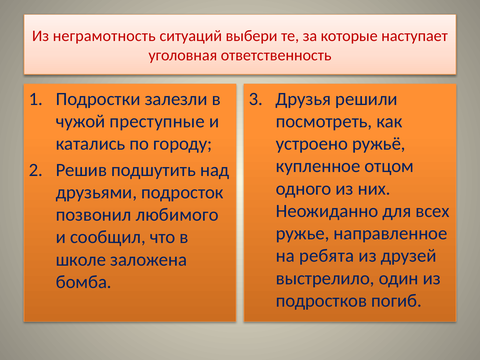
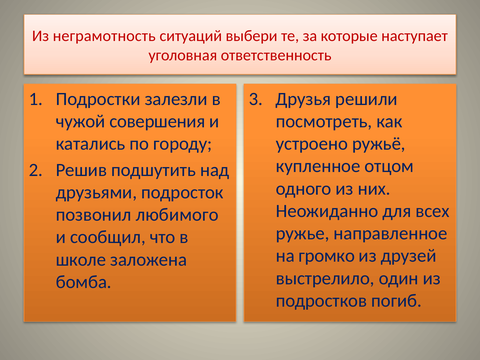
преступные: преступные -> совершения (157, 121)
ребята: ребята -> громко (327, 256)
